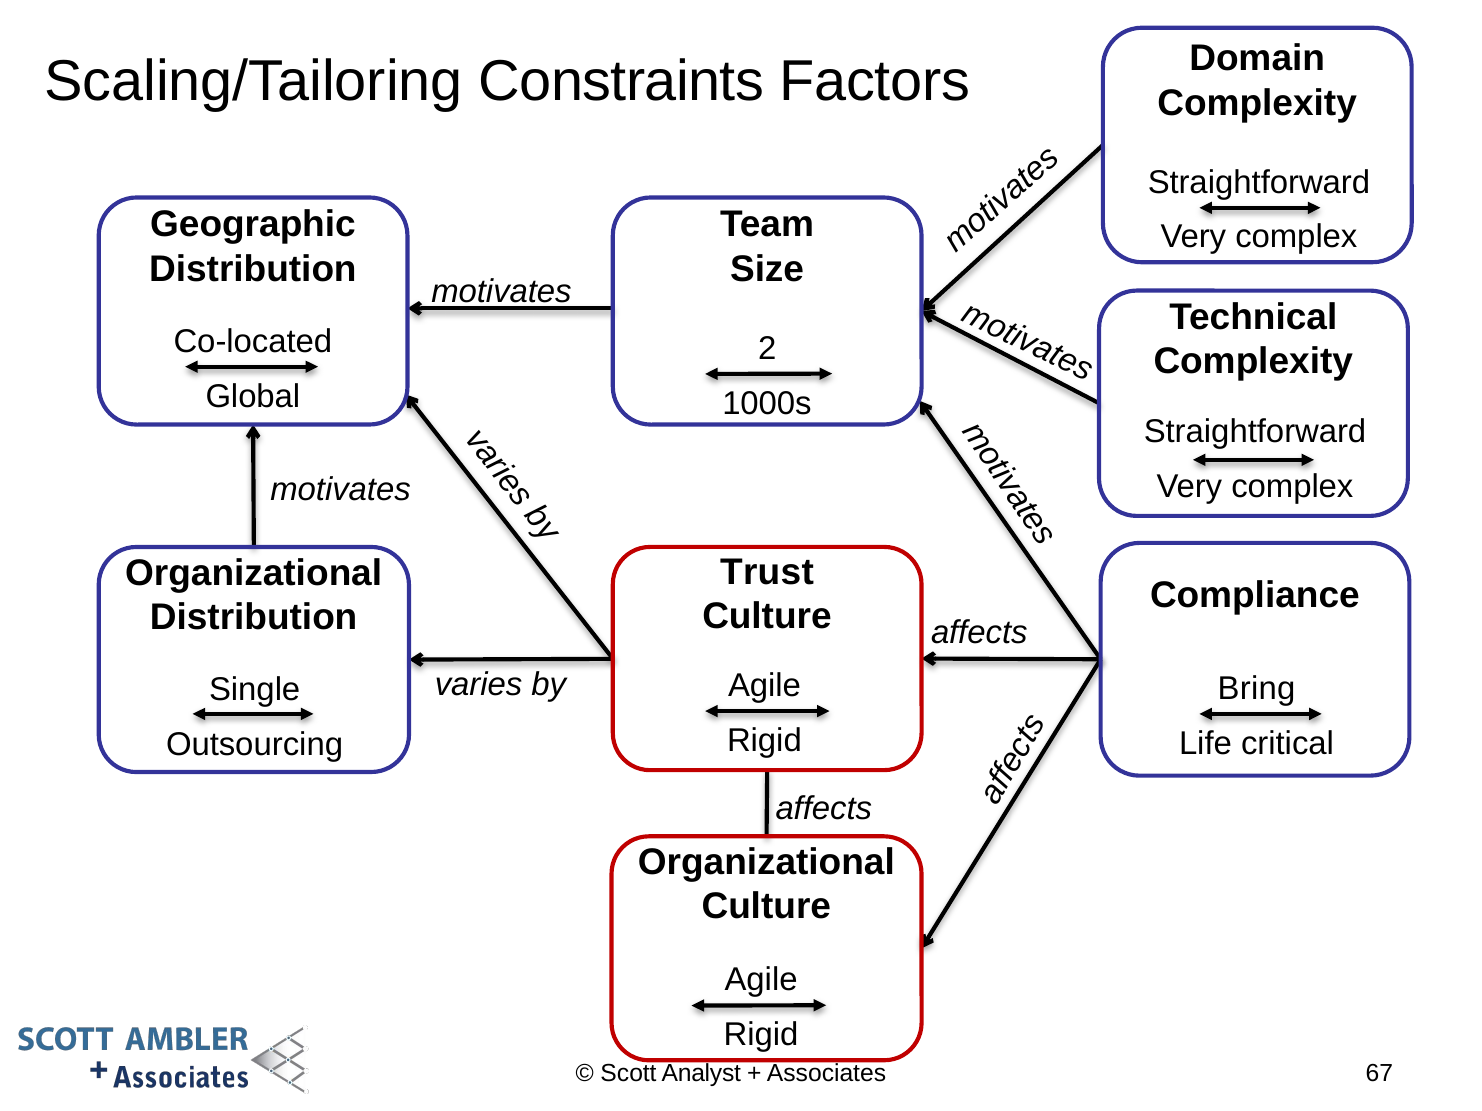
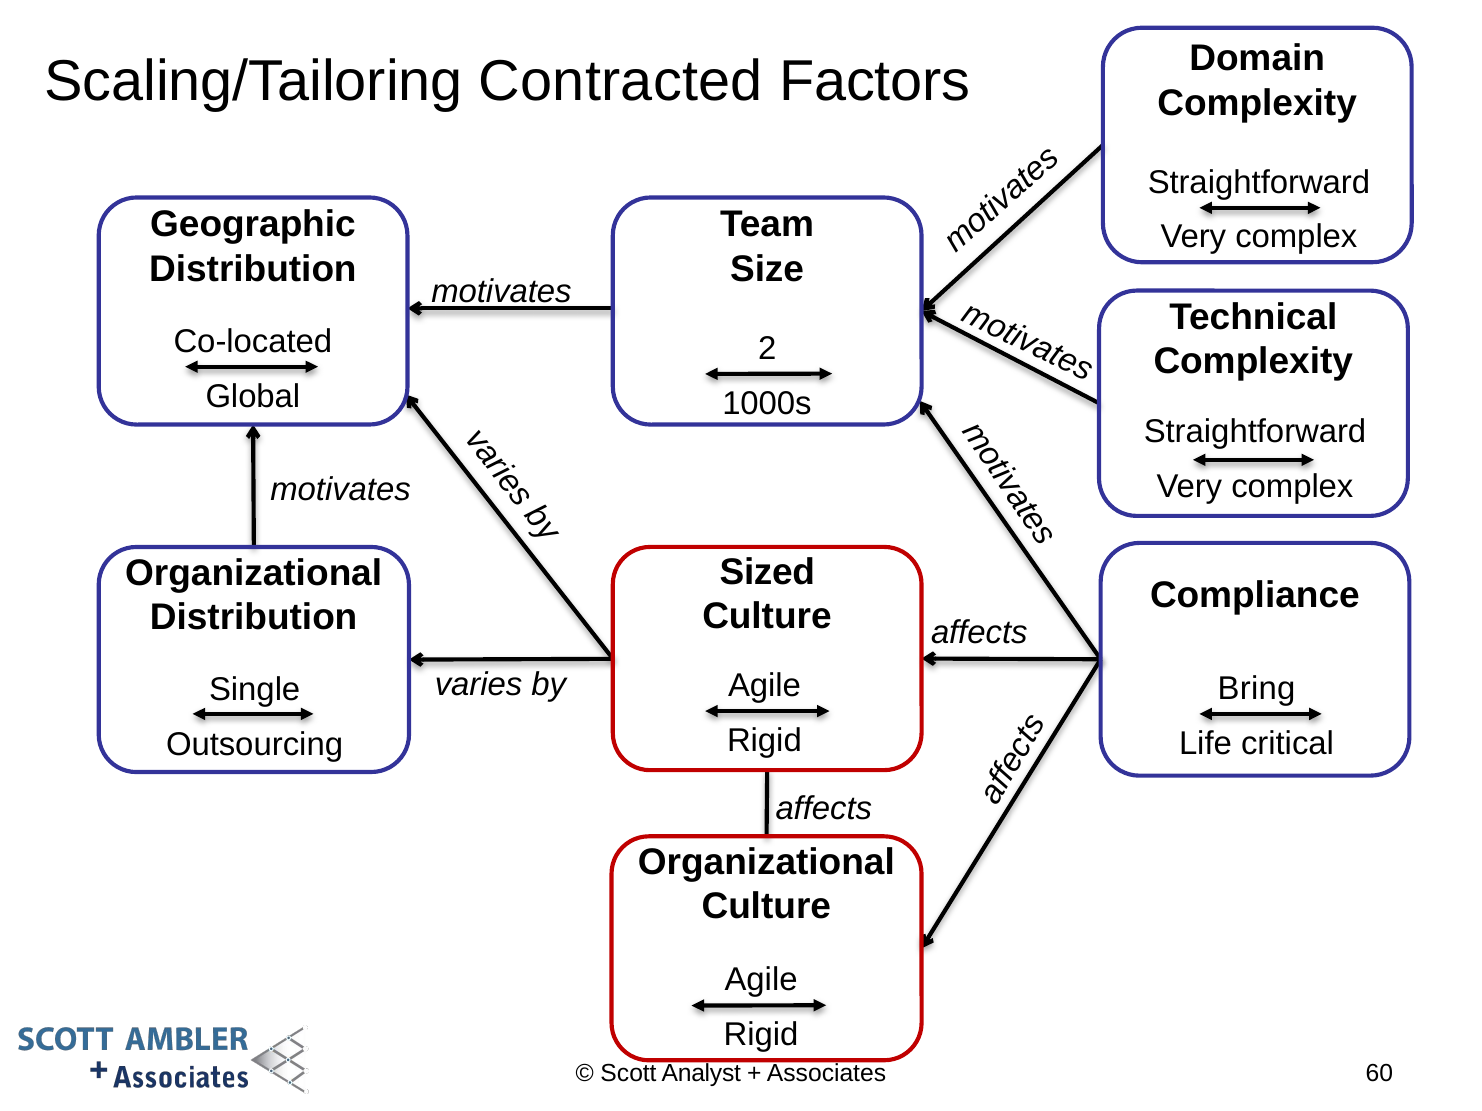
Constraints: Constraints -> Contracted (621, 81)
Trust: Trust -> Sized (767, 572)
67: 67 -> 60 (1379, 1074)
